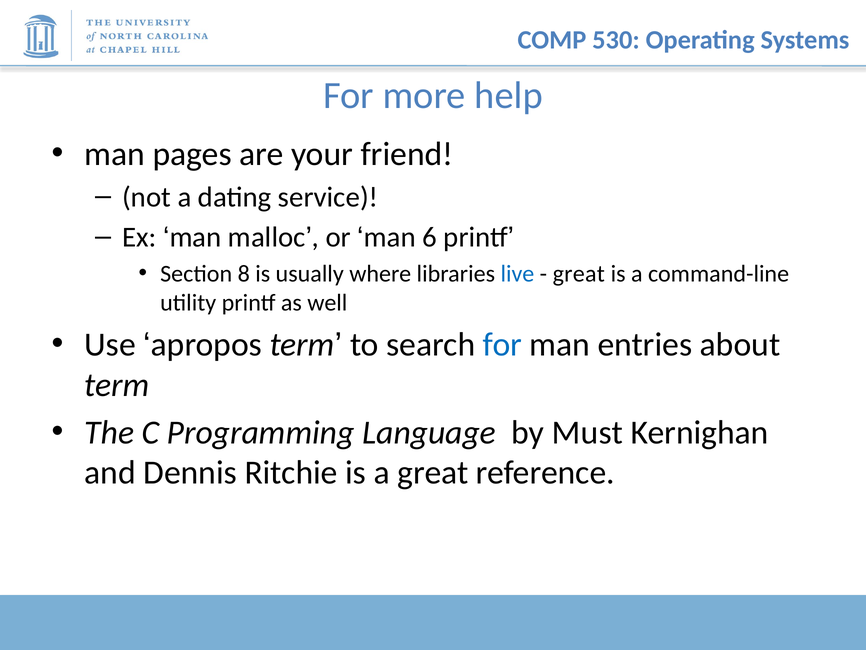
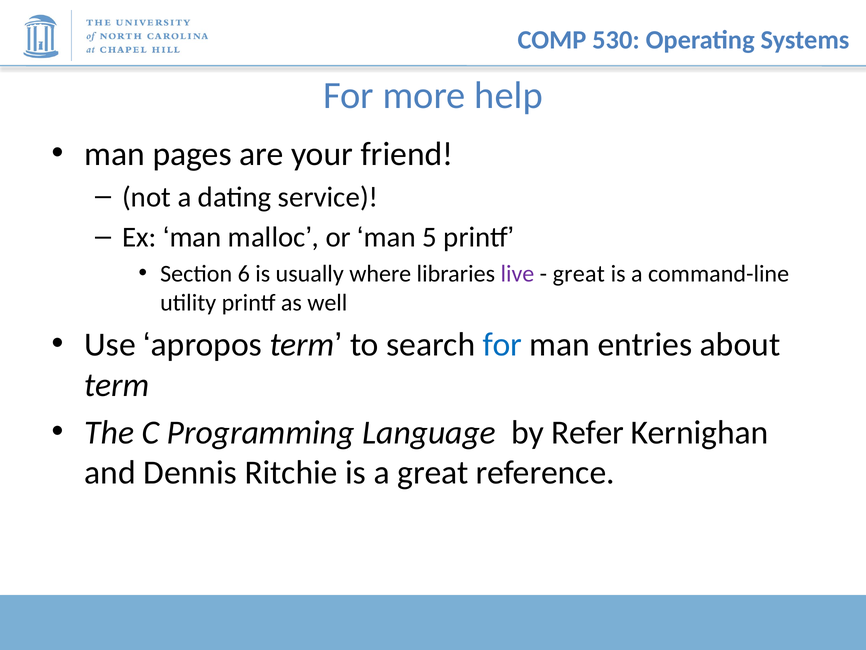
6: 6 -> 5 (430, 237)
8: 8 -> 6 (244, 273)
live colour: blue -> purple (517, 273)
Must: Must -> Refer (588, 432)
